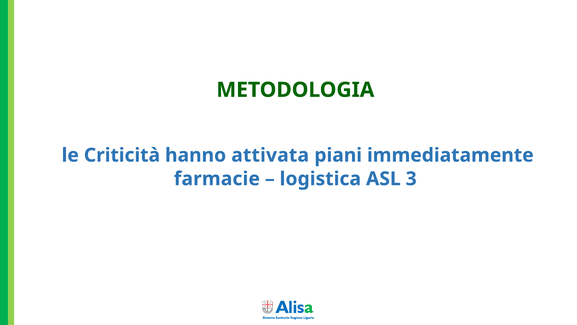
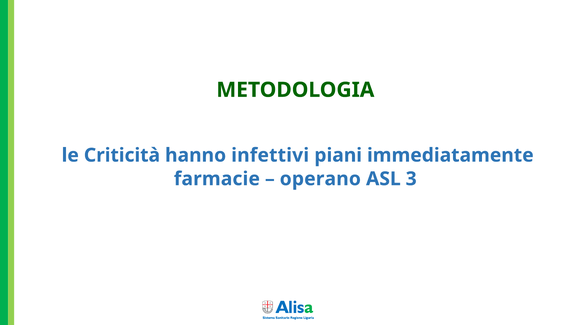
attivata: attivata -> infettivi (270, 155)
logistica: logistica -> operano (320, 179)
